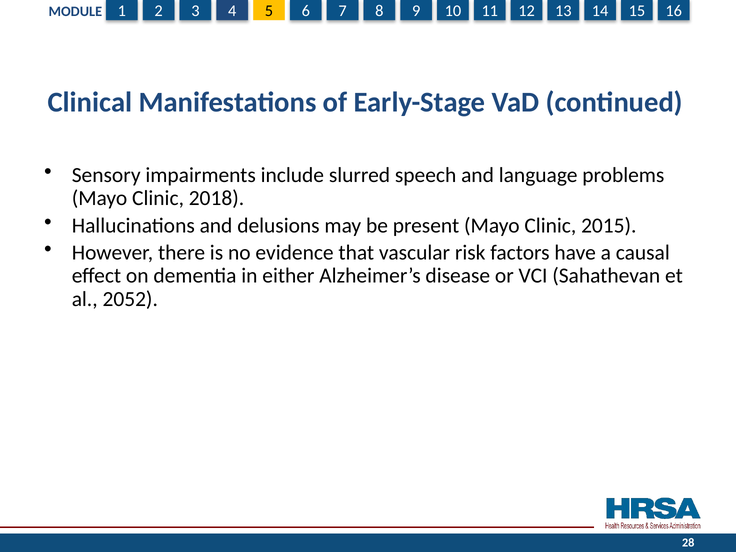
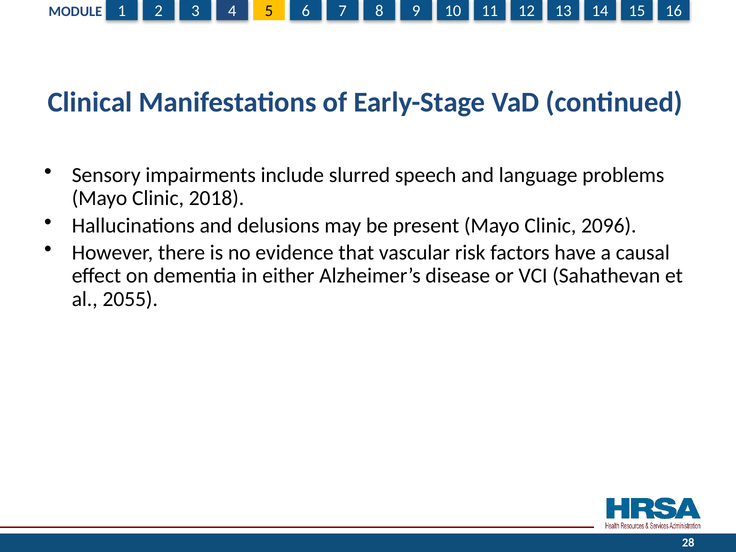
2015: 2015 -> 2096 (609, 226)
2052: 2052 -> 2055 (130, 299)
